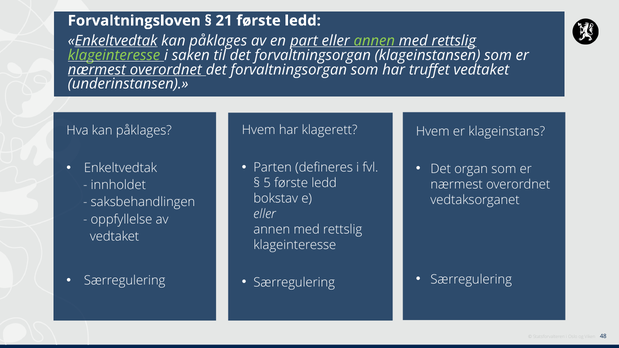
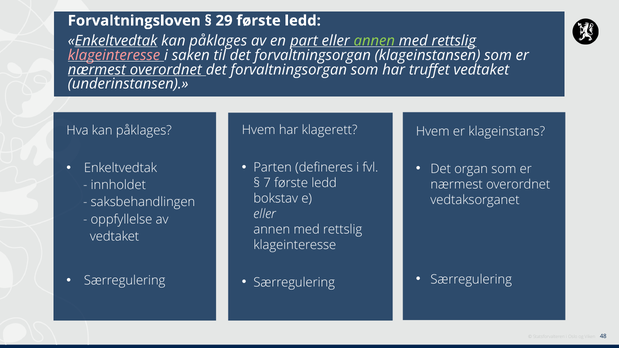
21: 21 -> 29 (224, 21)
klageinteresse colour: light green -> pink (114, 55)
5: 5 -> 7 (267, 183)
